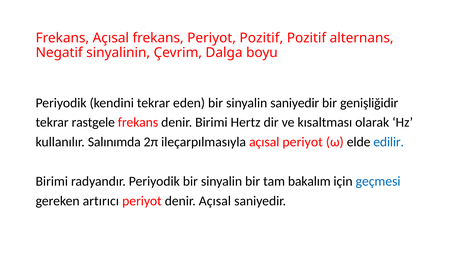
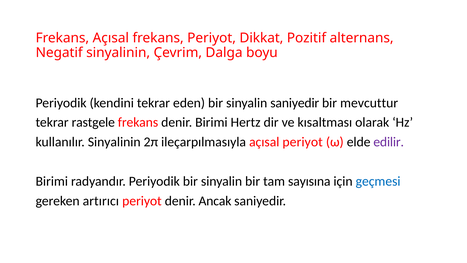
Periyot Pozitif: Pozitif -> Dikkat (261, 38)
genişliğidir: genişliğidir -> mevcuttur (369, 103)
kullanılır Salınımda: Salınımda -> Sinyalinin (114, 142)
edilir colour: blue -> purple (389, 142)
bakalım: bakalım -> sayısına (309, 181)
denir Açısal: Açısal -> Ancak (215, 201)
